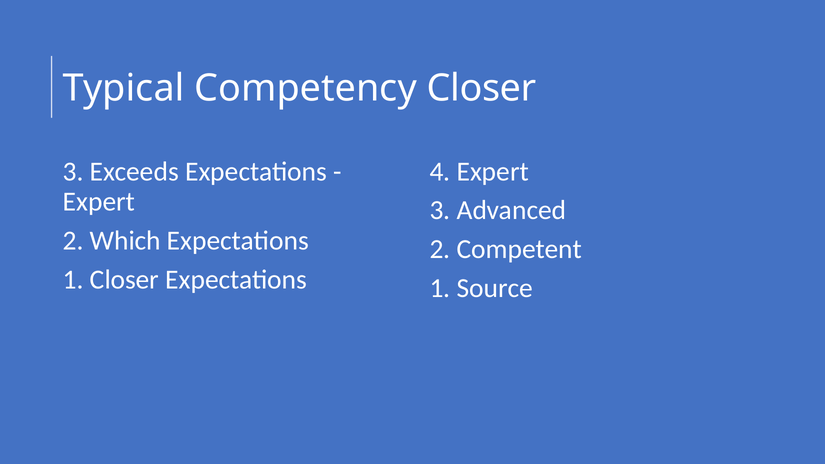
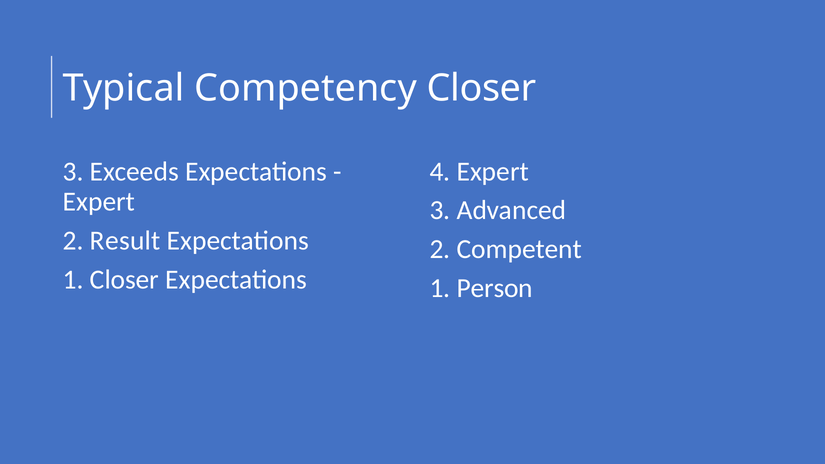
Which: Which -> Result (125, 241)
Source: Source -> Person (495, 288)
